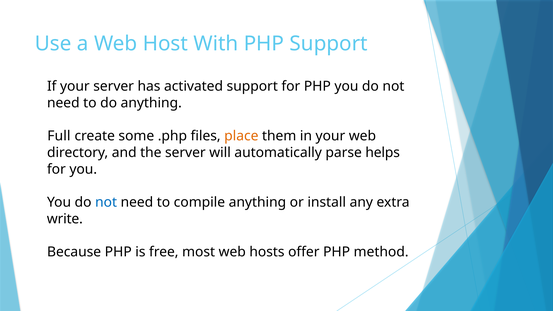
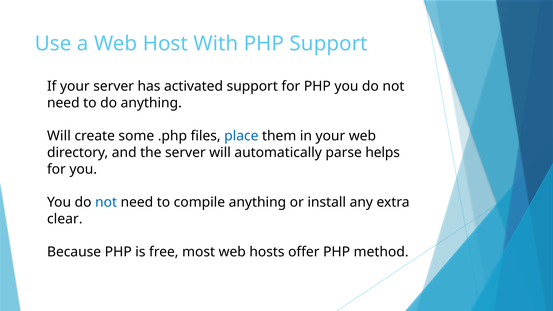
Full: Full -> Will (59, 136)
place colour: orange -> blue (241, 136)
write: write -> clear (65, 219)
